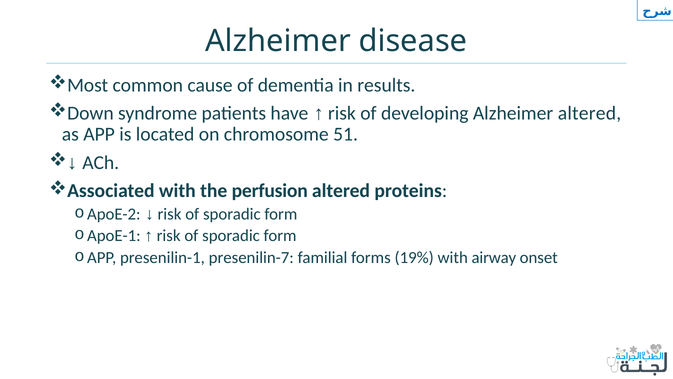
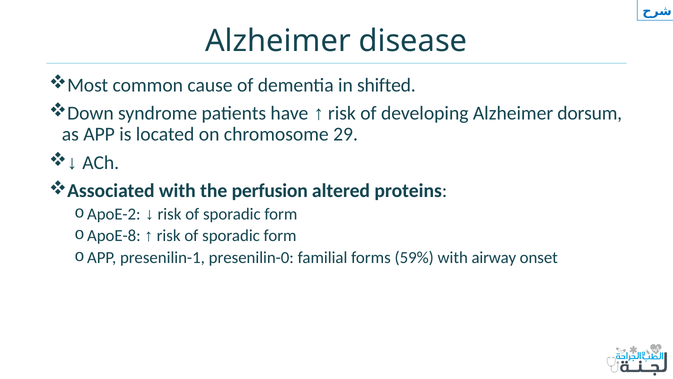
results: results -> shifted (386, 85)
Alzheimer altered: altered -> dorsum (590, 113)
51: 51 -> 29 (346, 134)
ApoE-1: ApoE-1 -> ApoE-8 (114, 236)
presenilin-7: presenilin-7 -> presenilin-0 (251, 257)
19%: 19% -> 59% (414, 257)
